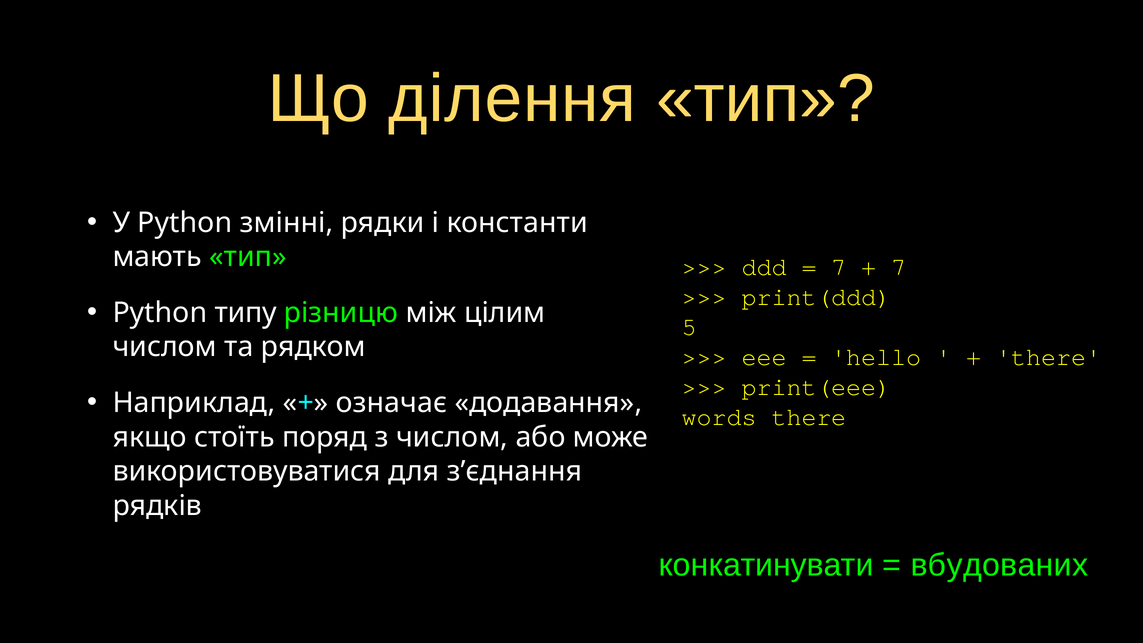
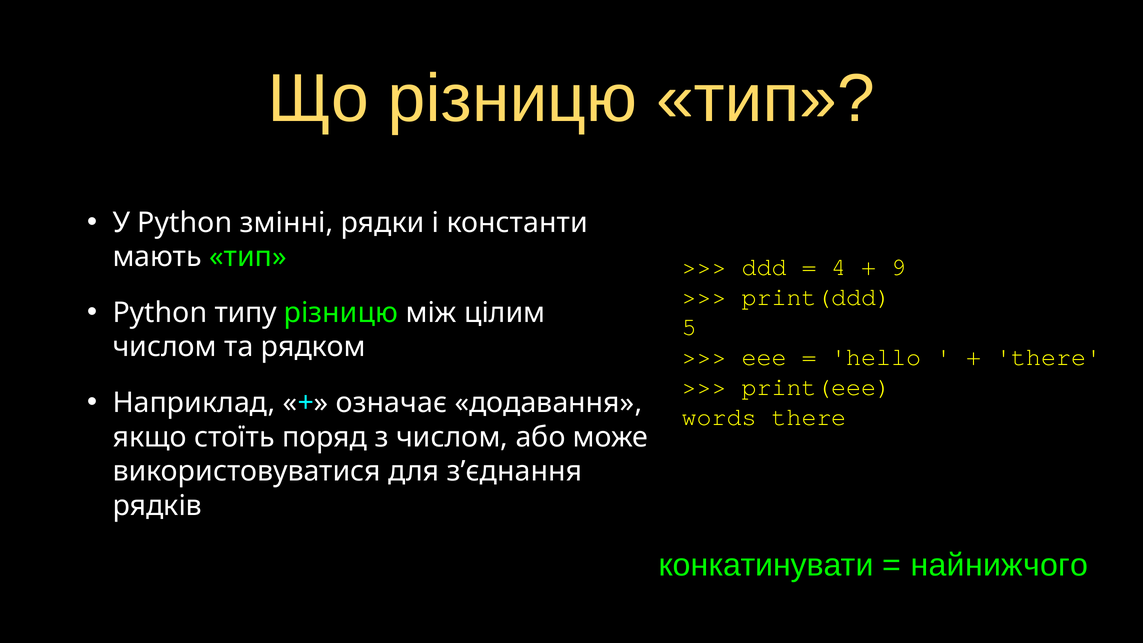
Що ділення: ділення -> різницю (513, 99)
7: 7 -> 4 (839, 267)
7: 7 -> 9 (899, 267)
вбудованих: вбудованих -> найнижчого (999, 565)
